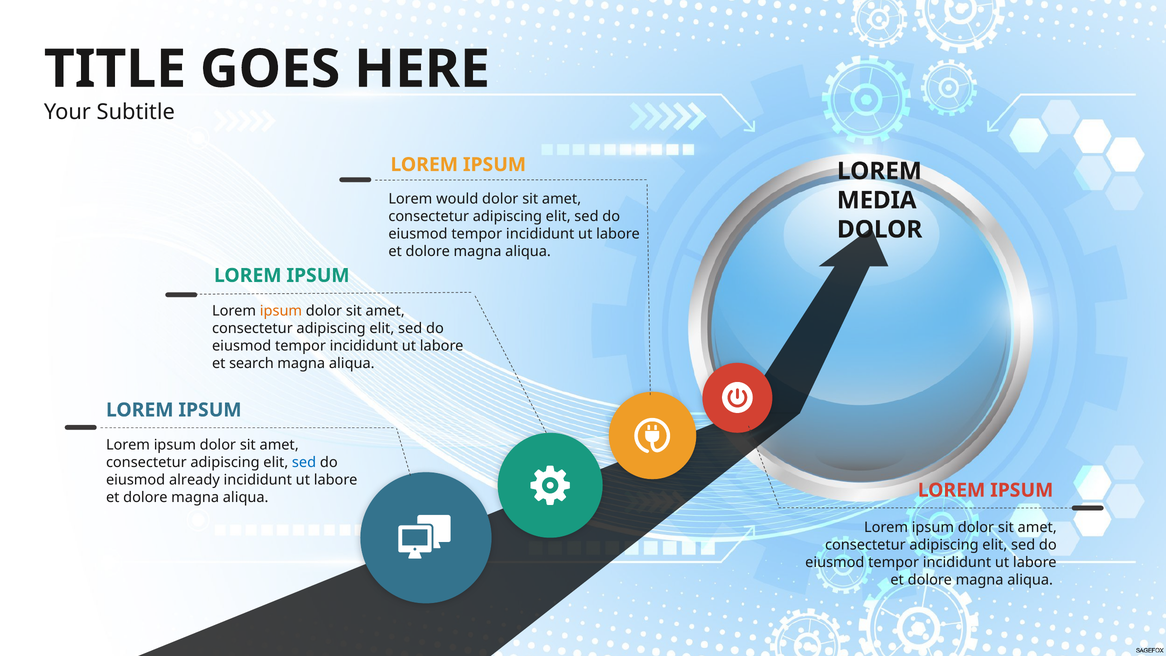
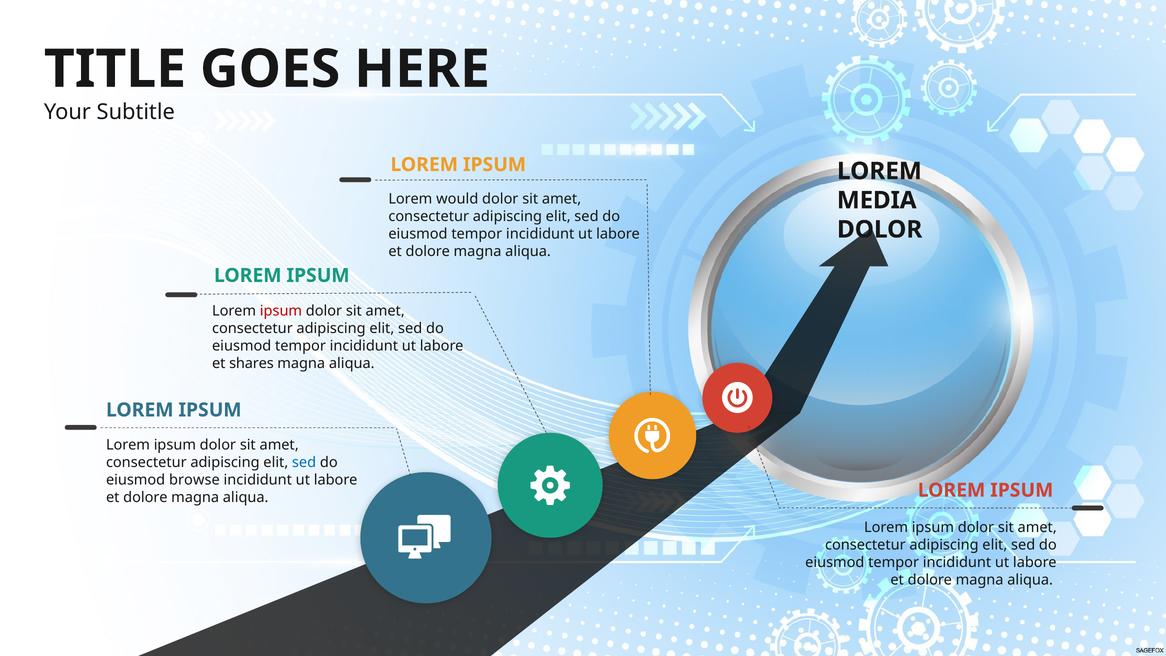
ipsum colour: orange -> red (281, 311)
search: search -> shares (251, 363)
already: already -> browse (194, 480)
